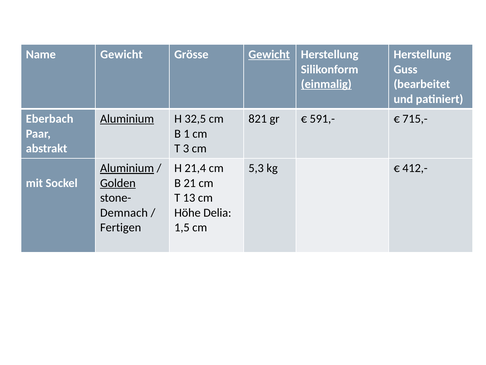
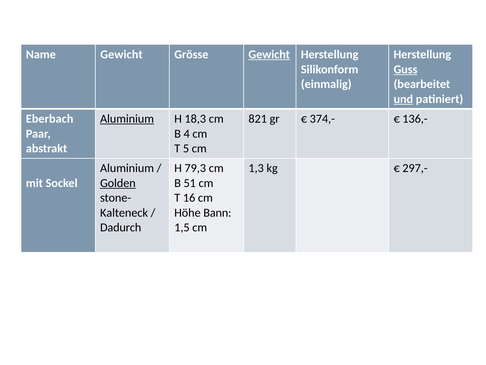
Guss underline: none -> present (406, 69)
einmalig underline: present -> none (326, 84)
und underline: none -> present (403, 99)
32,5: 32,5 -> 18,3 (195, 119)
591,-: 591,- -> 374,- (322, 119)
715,-: 715,- -> 136,- (415, 119)
1: 1 -> 4 (187, 133)
3: 3 -> 5 (186, 148)
Aluminium underline: present -> none (127, 168)
21,4: 21,4 -> 79,3 (195, 168)
5,3: 5,3 -> 1,3 (256, 168)
412,-: 412,- -> 297,- (415, 168)
21: 21 -> 51 (190, 183)
13: 13 -> 16 (189, 198)
Demnach: Demnach -> Kalteneck (124, 213)
Delia: Delia -> Bann (217, 213)
Fertigen: Fertigen -> Dadurch (121, 227)
